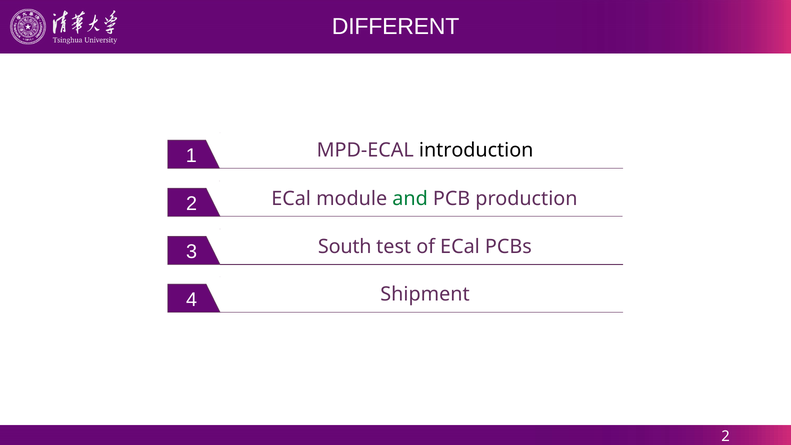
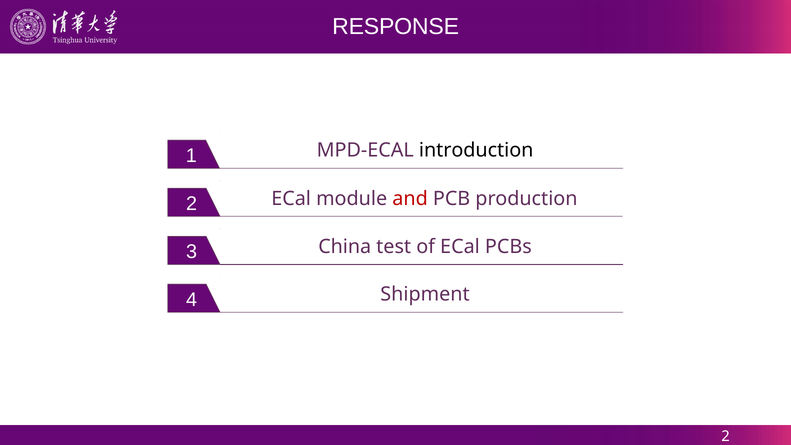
DIFFERENT: DIFFERENT -> RESPONSE (396, 26)
and colour: green -> red (410, 198)
South: South -> China (345, 247)
